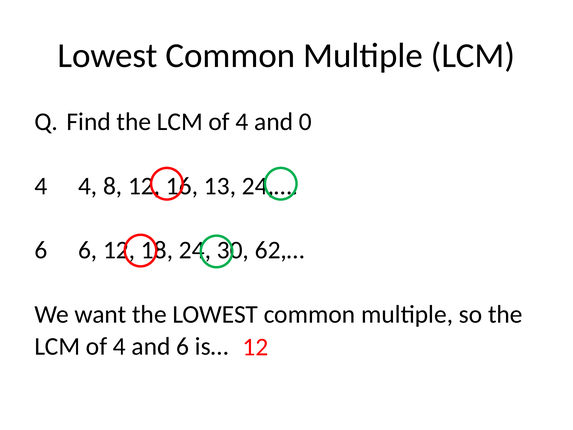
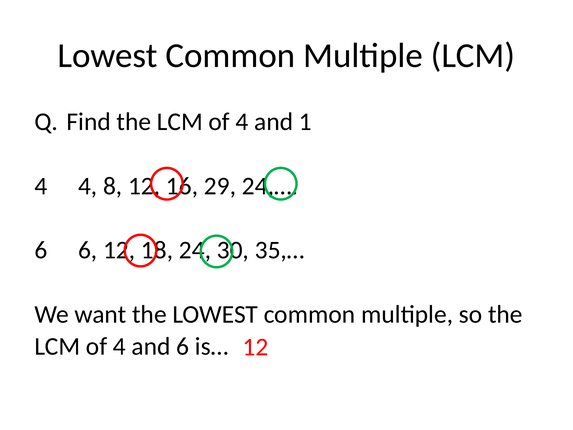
0: 0 -> 1 (305, 122)
13: 13 -> 29 (220, 186)
62,…: 62,… -> 35,… (280, 250)
